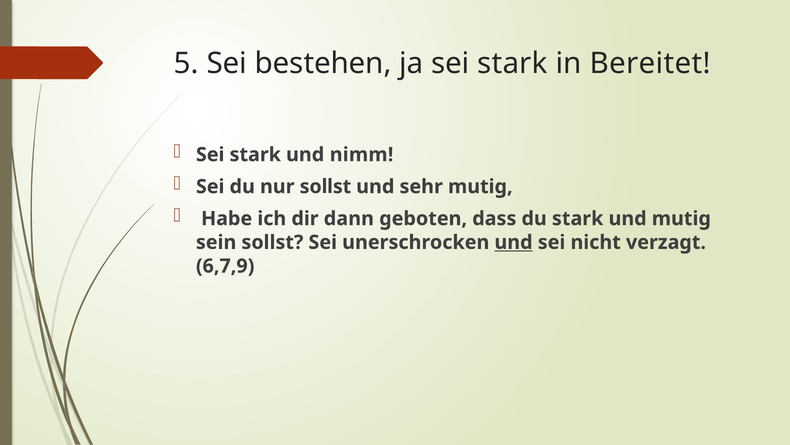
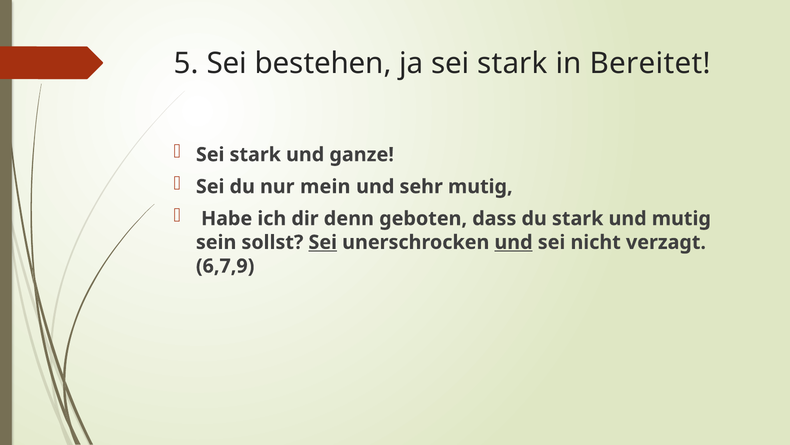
nimm: nimm -> ganze (362, 154)
nur sollst: sollst -> mein (325, 186)
dann: dann -> denn (349, 218)
Sei underline: none -> present (323, 242)
